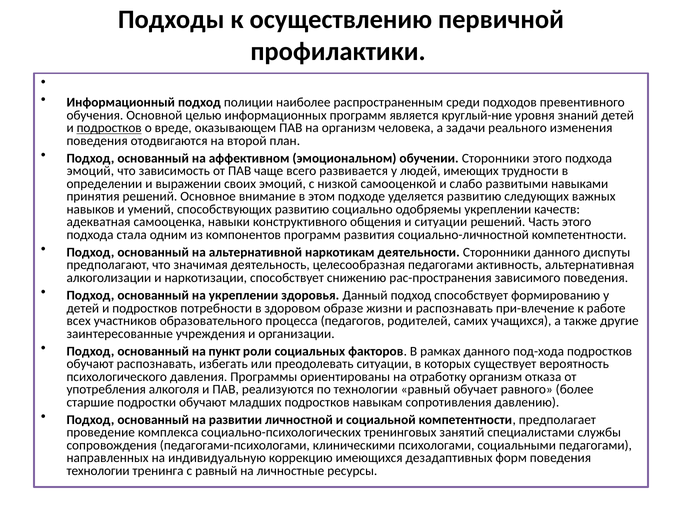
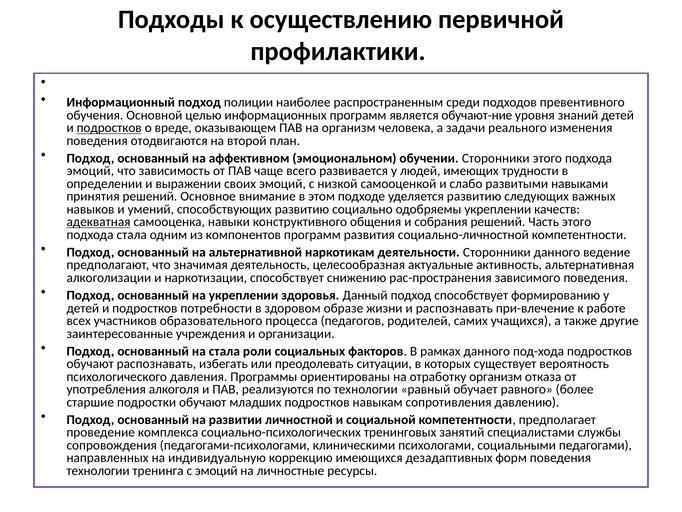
круглый-ние: круглый-ние -> обучают-ние (477, 115)
адекватная underline: none -> present (99, 222)
и ситуации: ситуации -> собрания (441, 222)
диспуты: диспуты -> ведение (607, 252)
целесообразная педагогами: педагогами -> актуальные (441, 265)
на пункт: пункт -> стала (224, 351)
с равный: равный -> эмоций (216, 470)
